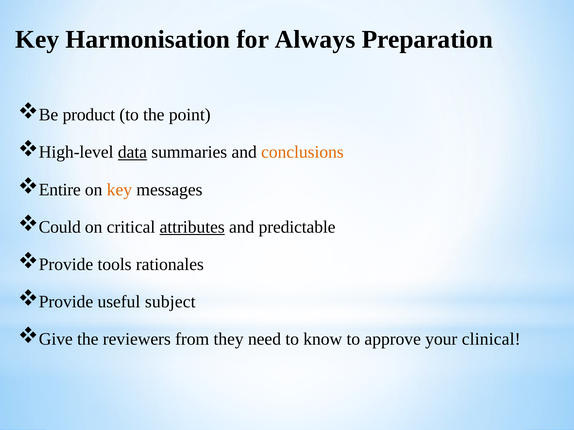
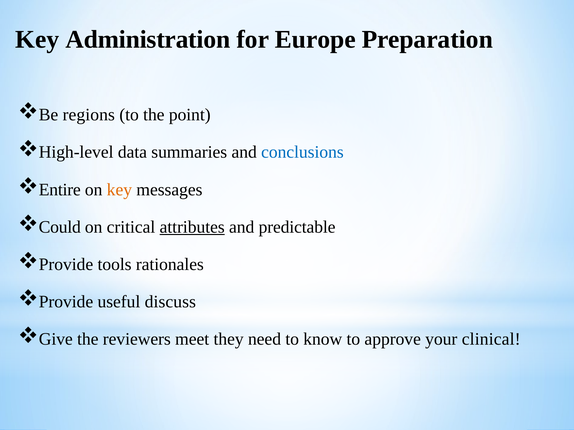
Harmonisation: Harmonisation -> Administration (148, 40)
Always: Always -> Europe (315, 40)
product: product -> regions (89, 115)
data underline: present -> none (132, 152)
conclusions colour: orange -> blue (302, 152)
subject: subject -> discuss (170, 302)
from: from -> meet (192, 339)
